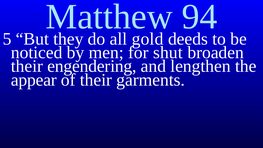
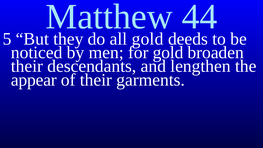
94: 94 -> 44 (200, 17)
for shut: shut -> gold (168, 52)
engendering: engendering -> descendants (92, 66)
